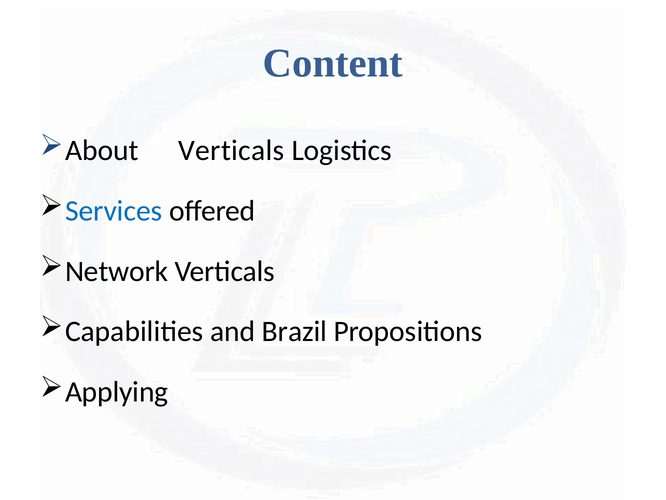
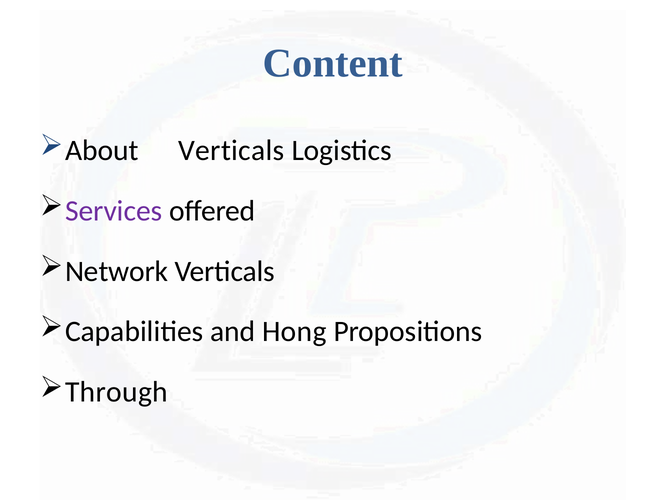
Services colour: blue -> purple (114, 211)
Brazil: Brazil -> Hong (294, 331)
Applying: Applying -> Through (116, 392)
